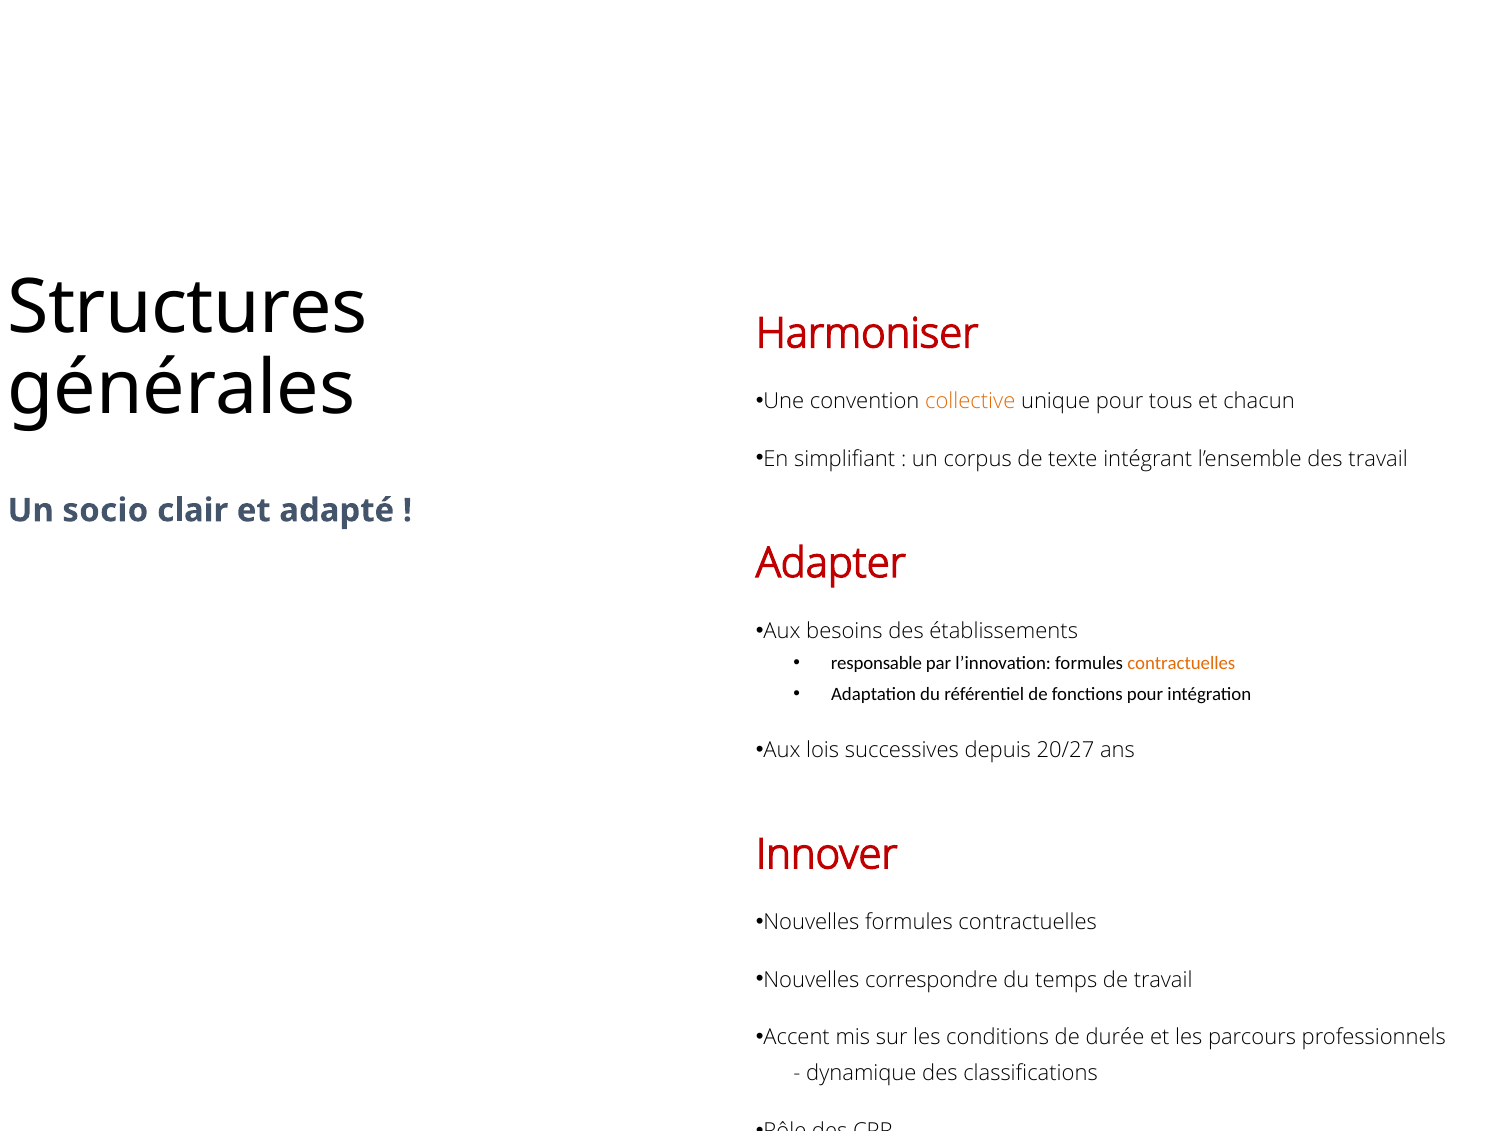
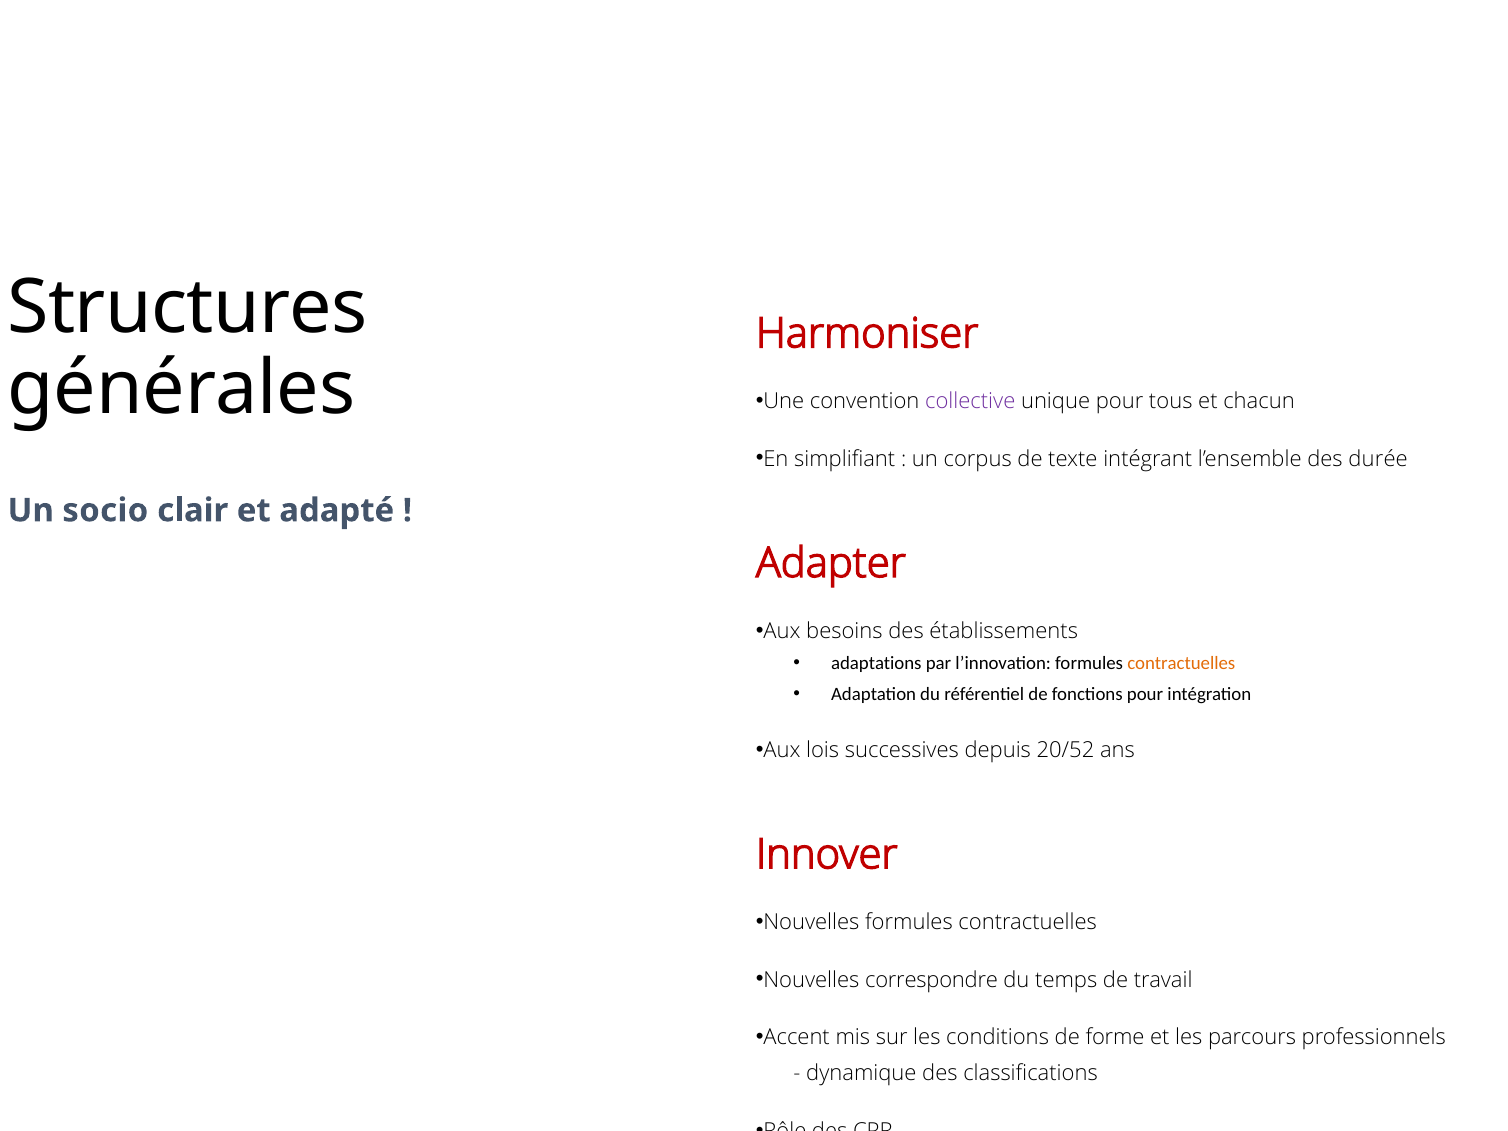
collective colour: orange -> purple (970, 401)
des travail: travail -> durée (1378, 459)
responsable: responsable -> adaptations (876, 663)
20/27: 20/27 -> 20/52 (1065, 750)
durée: durée -> forme (1115, 1037)
